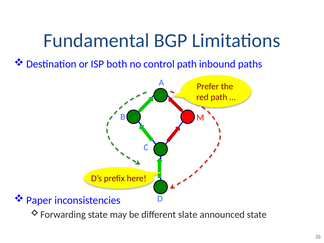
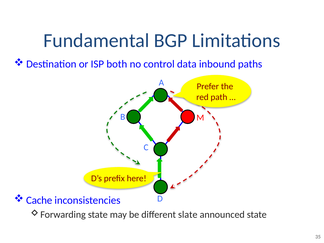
control path: path -> data (187, 64)
Paper: Paper -> Cache (39, 200)
